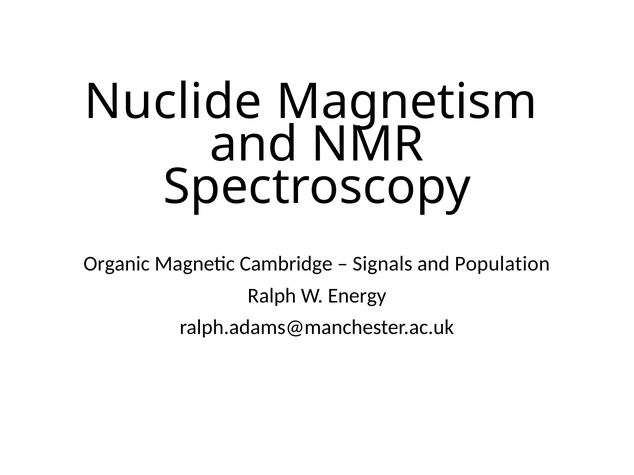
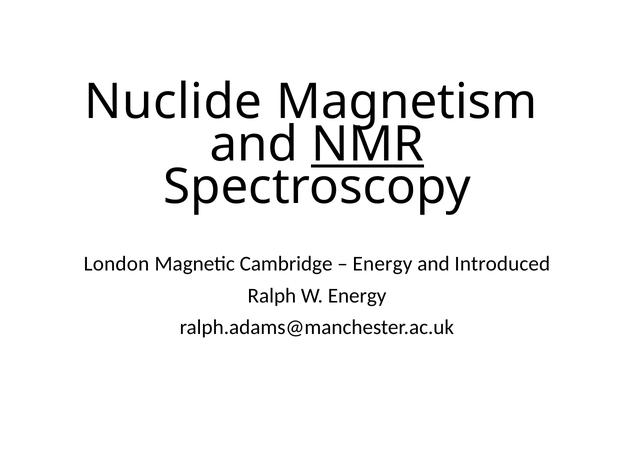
NMR underline: none -> present (368, 145)
Organic: Organic -> London (116, 264)
Signals: Signals -> Energy (382, 264)
Population: Population -> Introduced (502, 264)
